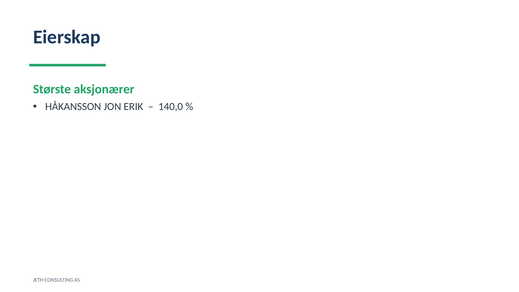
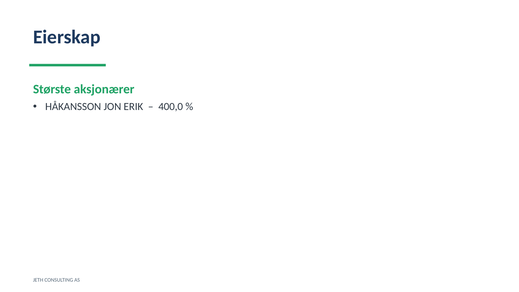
140,0: 140,0 -> 400,0 (171, 107)
